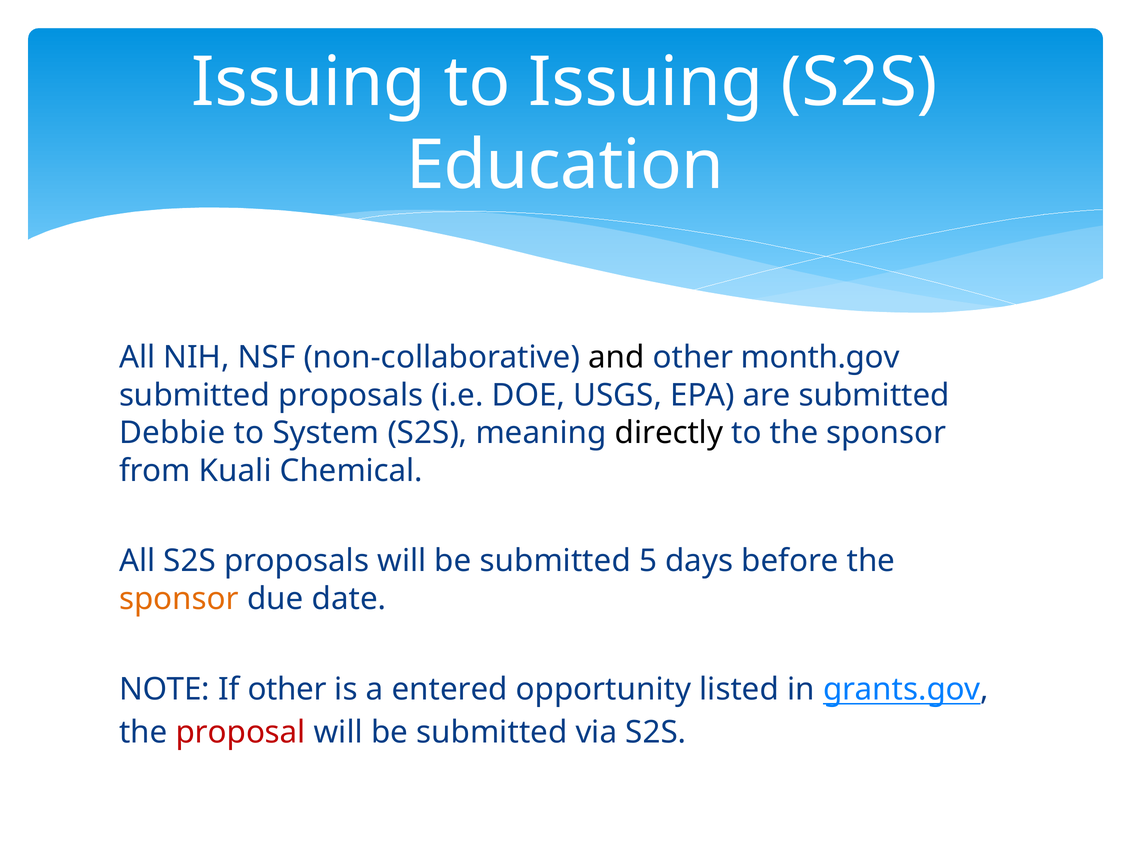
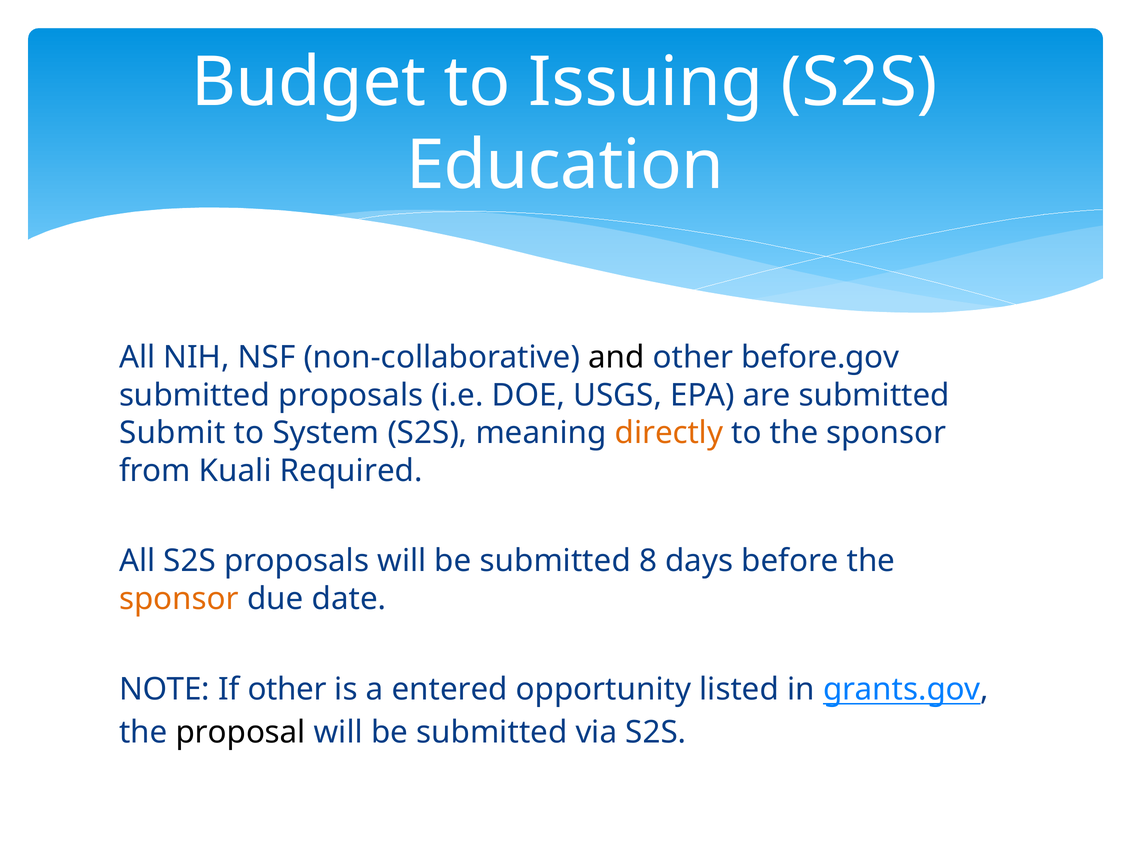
Issuing: Issuing -> Budget (309, 83)
month.gov: month.gov -> before.gov (820, 357)
Debbie: Debbie -> Submit (172, 433)
directly colour: black -> orange (669, 433)
Chemical: Chemical -> Required (351, 470)
5: 5 -> 8 (648, 561)
proposal colour: red -> black (241, 732)
